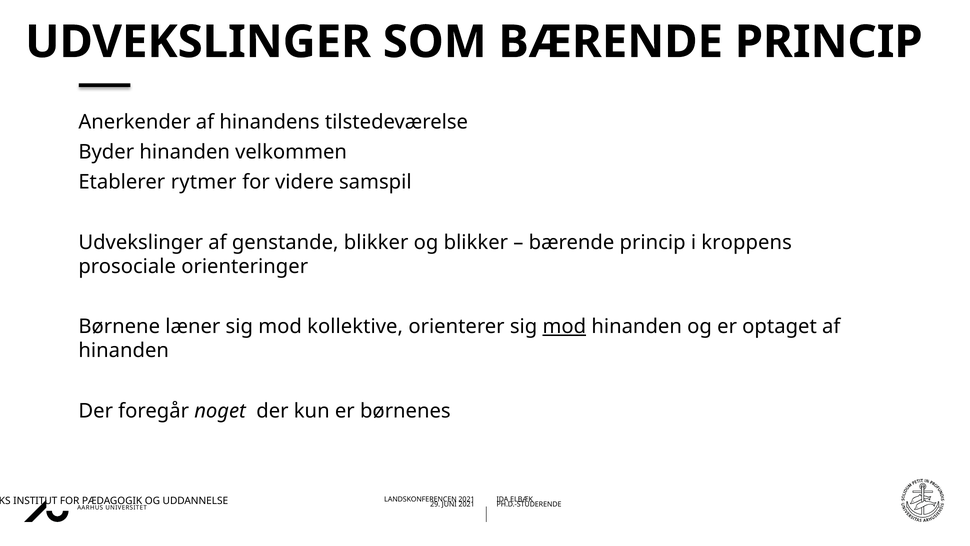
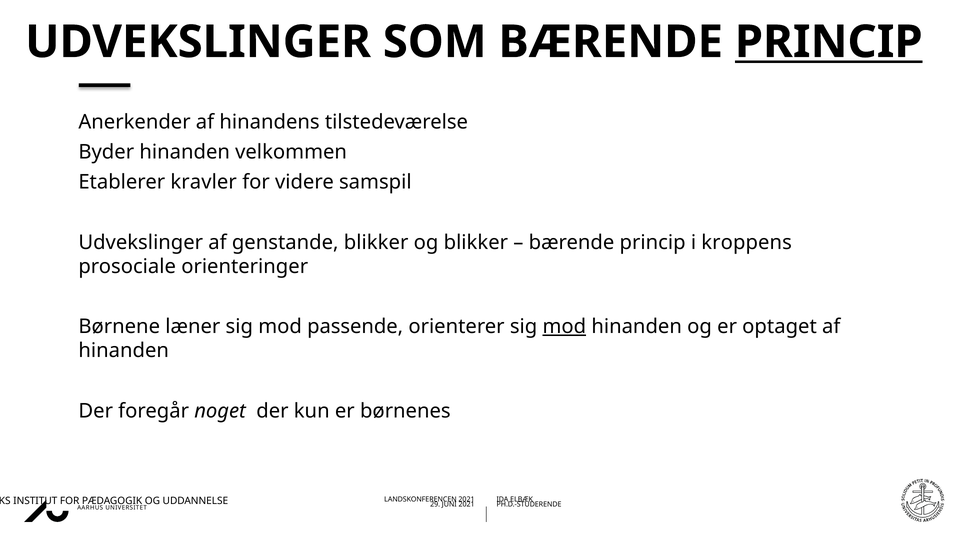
PRINCIP underline: none -> present (829, 42)
rytmer: rytmer -> kravler (204, 182)
kollektive: kollektive -> passende (355, 326)
